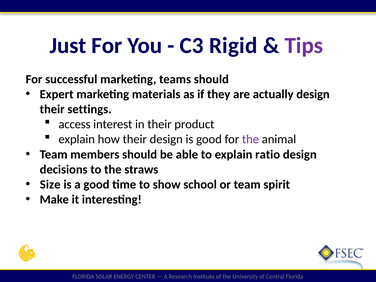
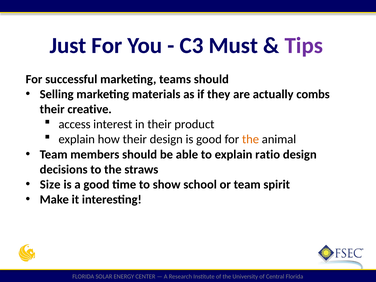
Rigid: Rigid -> Must (233, 45)
Expert: Expert -> Selling (57, 94)
actually design: design -> combs (313, 94)
settings: settings -> creative (90, 109)
the colour: purple -> orange (251, 139)
